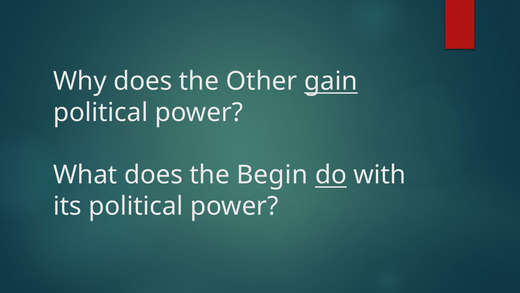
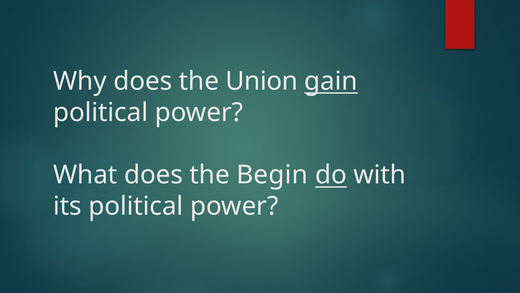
Other: Other -> Union (262, 81)
